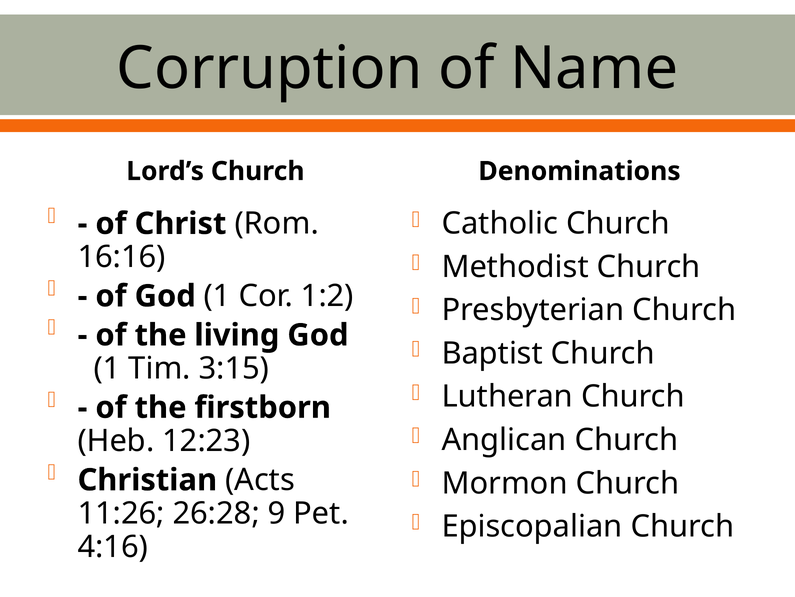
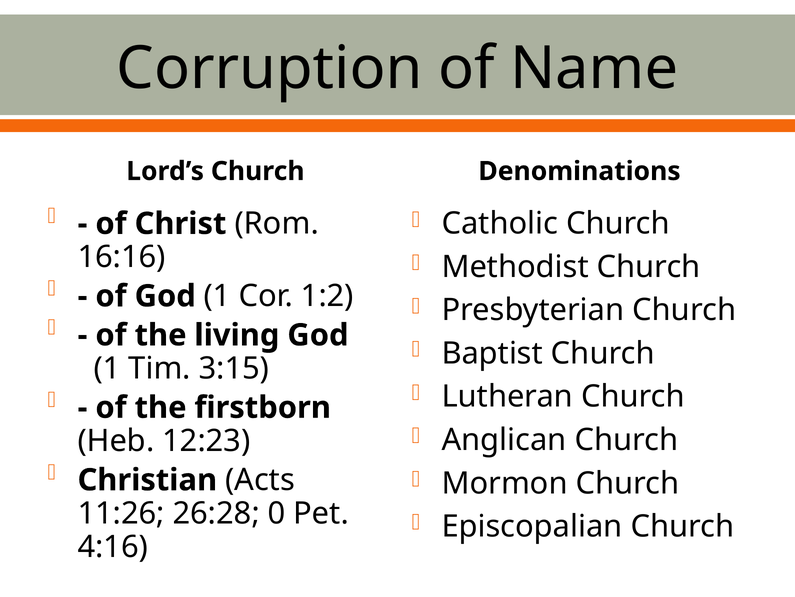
9: 9 -> 0 (277, 513)
